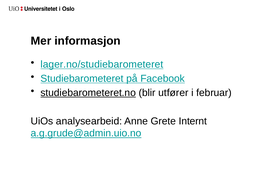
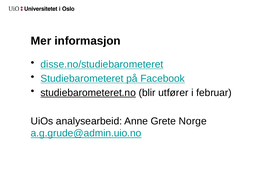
lager.no/studiebarometeret: lager.no/studiebarometeret -> disse.no/studiebarometeret (102, 64)
Internt: Internt -> Norge (193, 121)
